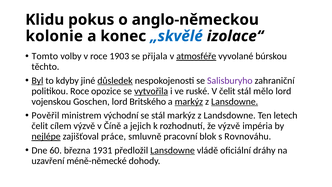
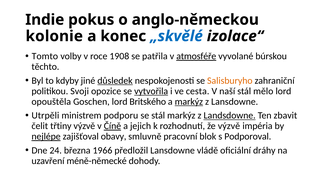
Klidu: Klidu -> Indie (45, 20)
1903: 1903 -> 1908 (119, 56)
přijala: přijala -> patřila (155, 56)
Byl underline: present -> none (37, 81)
Salisburyho colour: purple -> orange (230, 81)
politikou Roce: Roce -> Svoji (80, 91)
ruské: ruské -> cesta (198, 91)
V čelit: čelit -> naší (227, 91)
vojenskou: vojenskou -> opouštěla (51, 101)
Lansdowne underline: present -> none (235, 101)
Pověřil: Pověřil -> Utrpěli (45, 115)
východní: východní -> podporu (121, 115)
Landsdowne underline: none -> present (230, 115)
letech: letech -> zbavit (285, 115)
cílem: cílem -> třtiny (61, 126)
Číně underline: none -> present (112, 126)
práce: práce -> obavy (114, 136)
Rovnováhu: Rovnováhu -> Podporoval (248, 136)
60: 60 -> 24 (56, 150)
1931: 1931 -> 1966 (102, 150)
Lansdowne underline: present -> none (173, 150)
